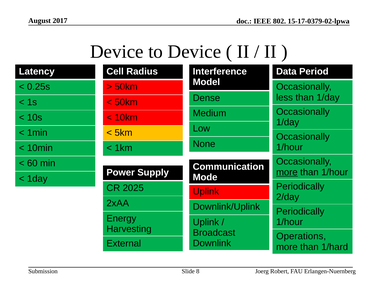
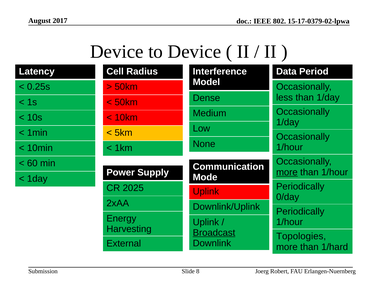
2/day: 2/day -> 0/day (288, 197)
Broadcast underline: none -> present (214, 233)
Operations: Operations -> Topologies (301, 237)
